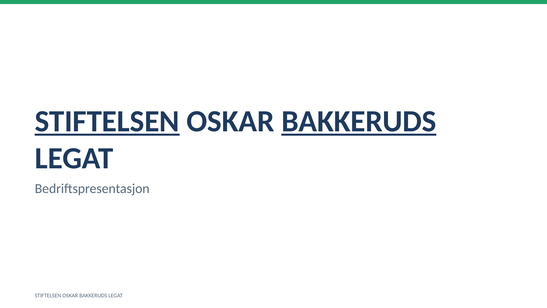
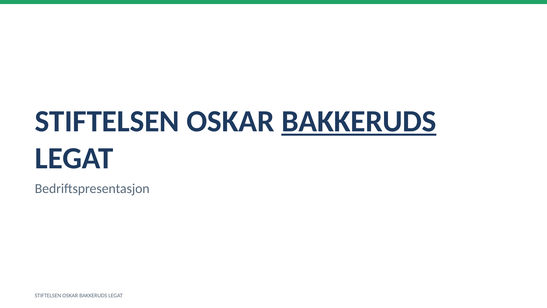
STIFTELSEN underline: present -> none (107, 121)
